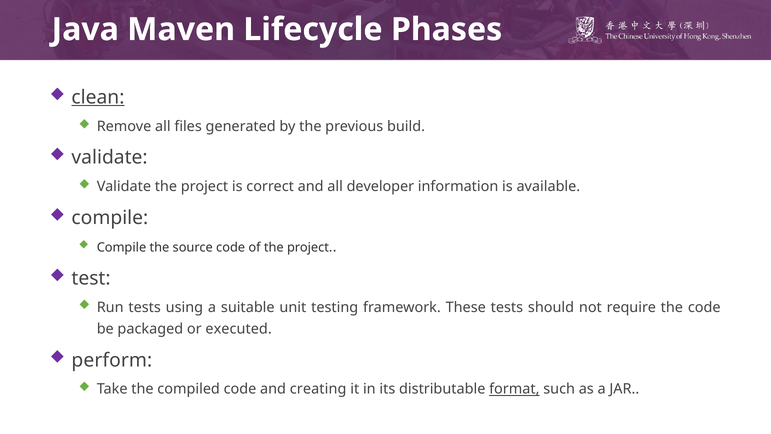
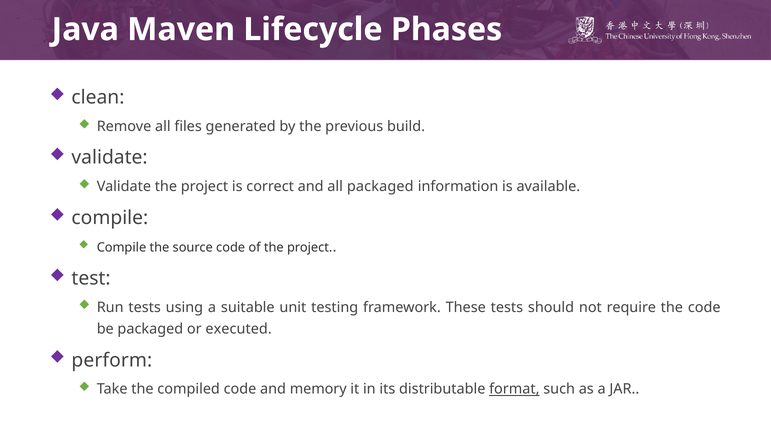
clean underline: present -> none (98, 97)
all developer: developer -> packaged (380, 187)
creating: creating -> memory (318, 389)
